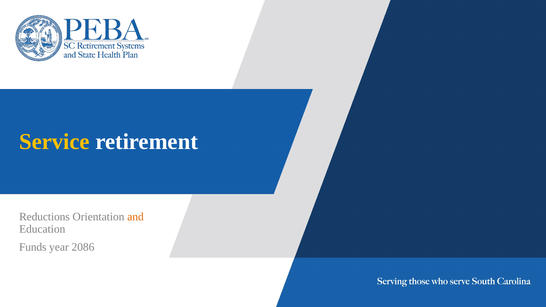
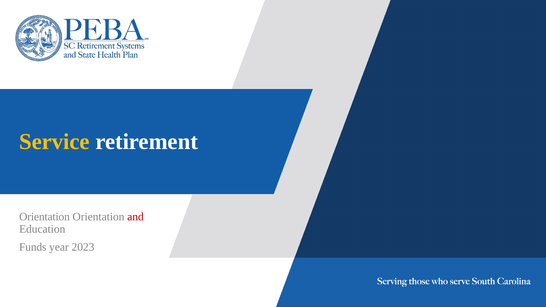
Reductions: Reductions -> Orientation (45, 217)
and colour: orange -> red (136, 217)
2086: 2086 -> 2023 (83, 247)
